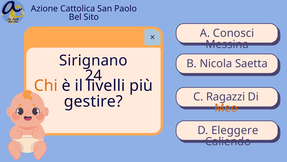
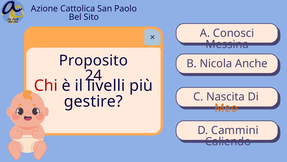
Sirignano: Sirignano -> Proposito (93, 60)
Saetta: Saetta -> Anche (251, 63)
Chi colour: orange -> red (46, 85)
Ragazzi: Ragazzi -> Nascita (226, 96)
Eleggere: Eleggere -> Cammini (235, 130)
